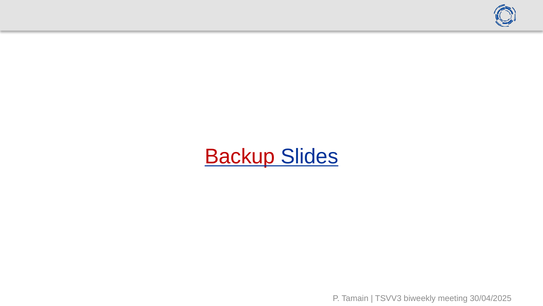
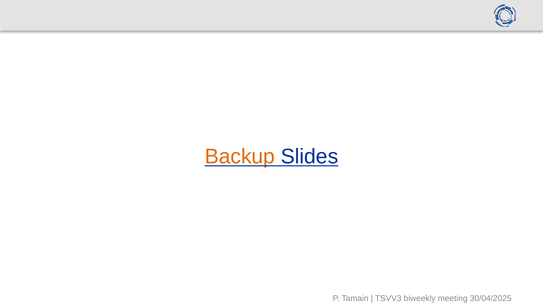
Backup colour: red -> orange (240, 156)
